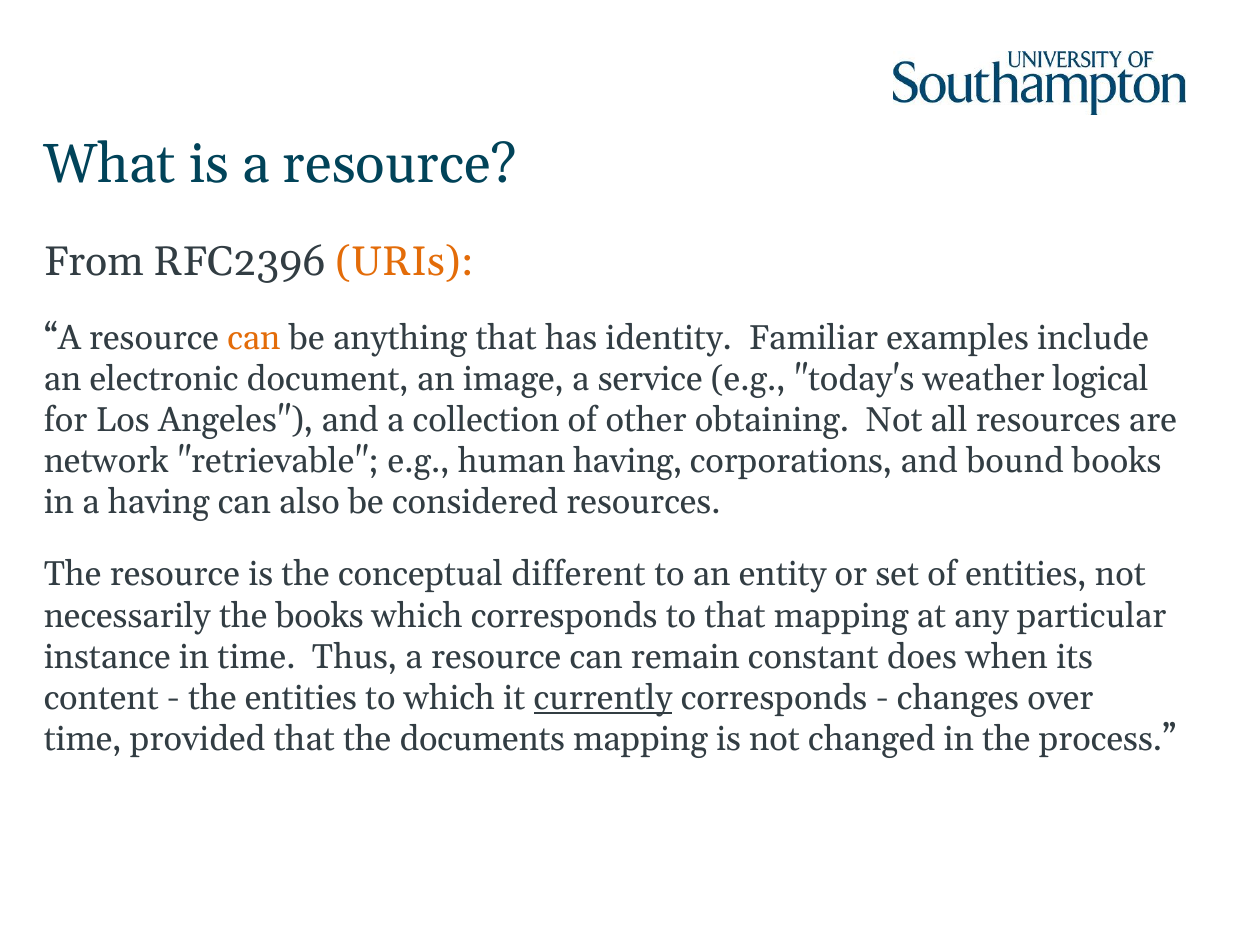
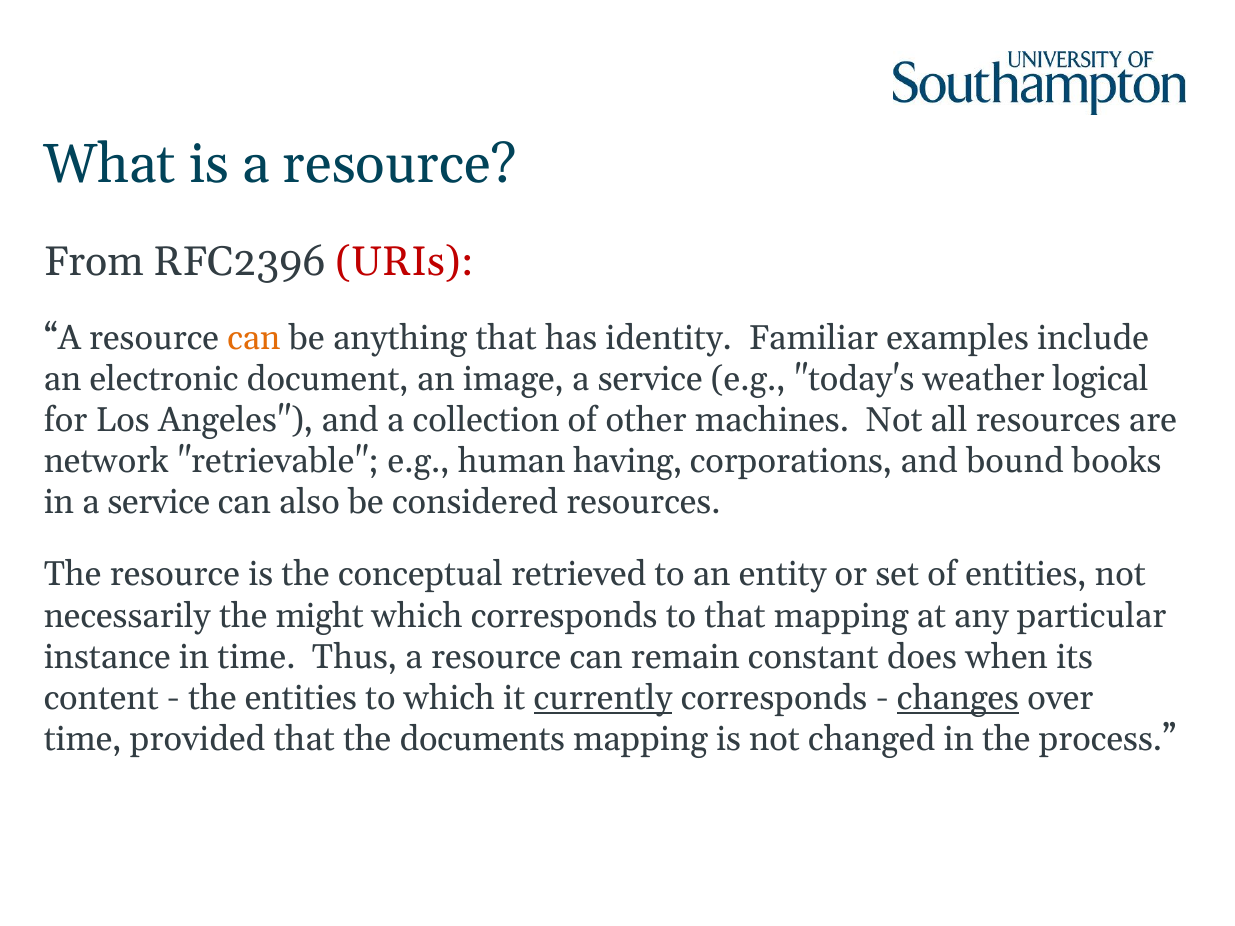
URIs colour: orange -> red (404, 262)
obtaining: obtaining -> machines (772, 420)
in a having: having -> service (159, 503)
different: different -> retrieved (579, 575)
the books: books -> might (320, 616)
changes underline: none -> present (958, 698)
